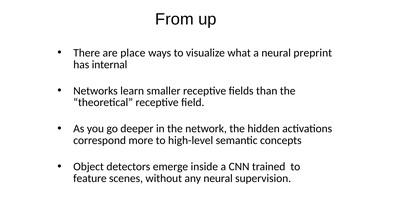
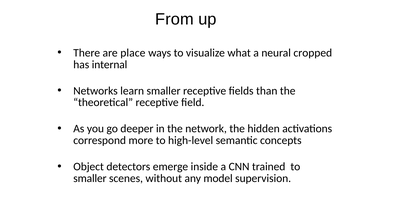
preprint: preprint -> cropped (313, 53)
feature: feature -> smaller (90, 178)
any neural: neural -> model (218, 178)
